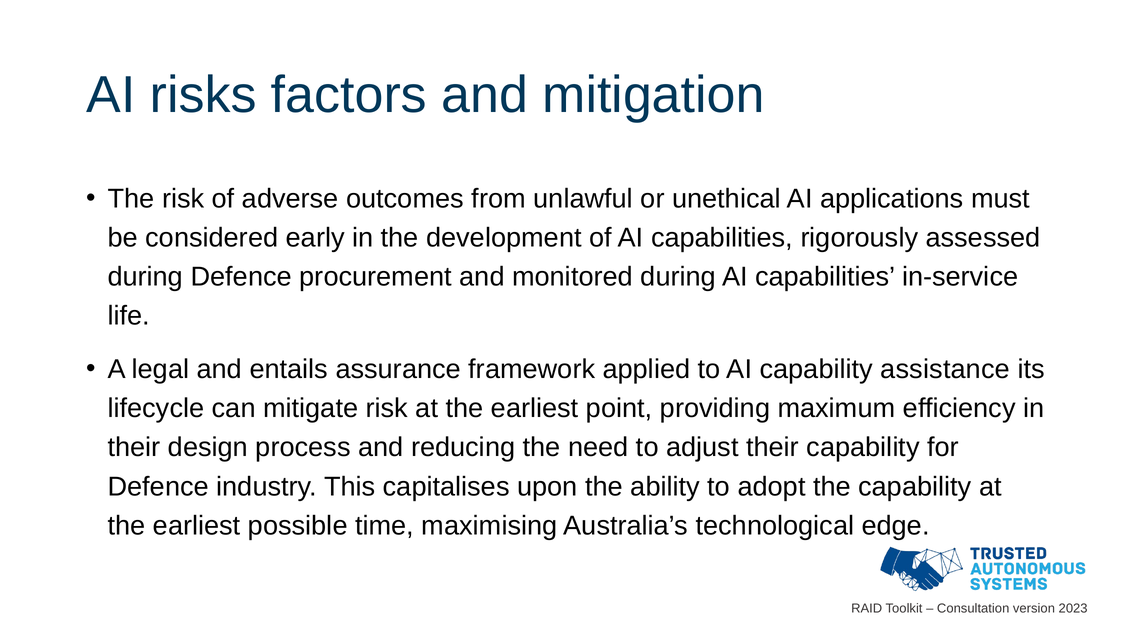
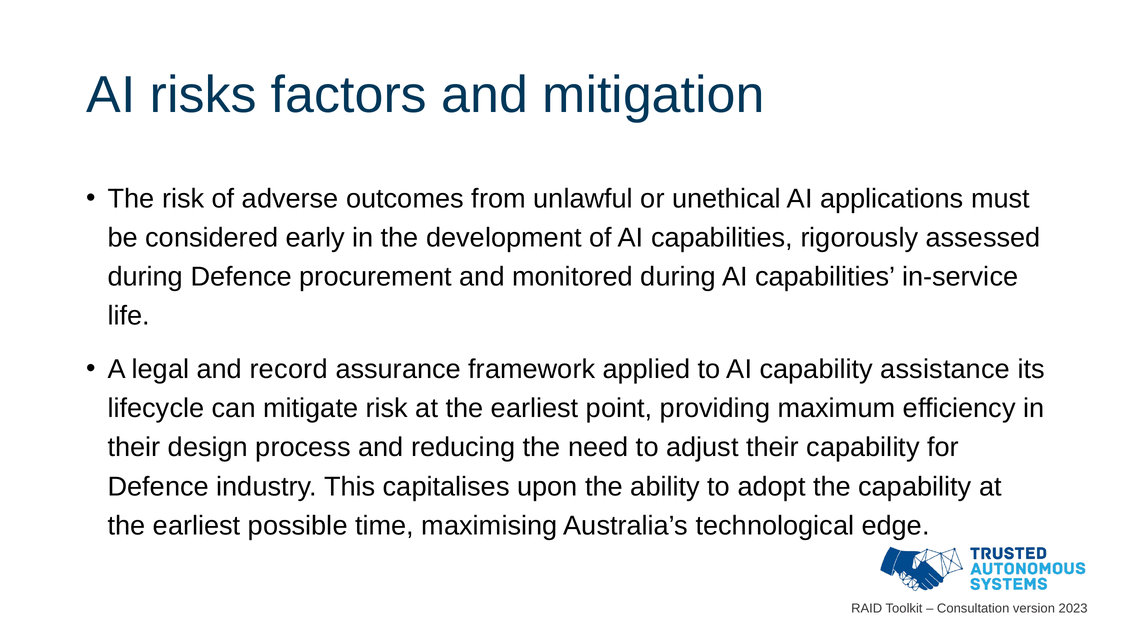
entails: entails -> record (289, 369)
